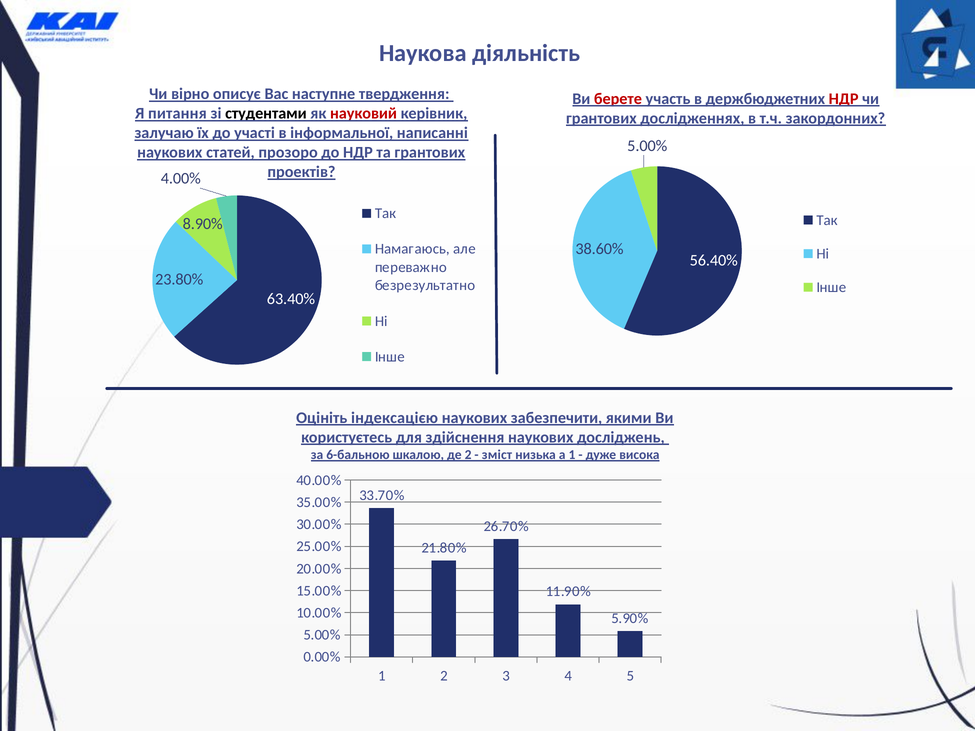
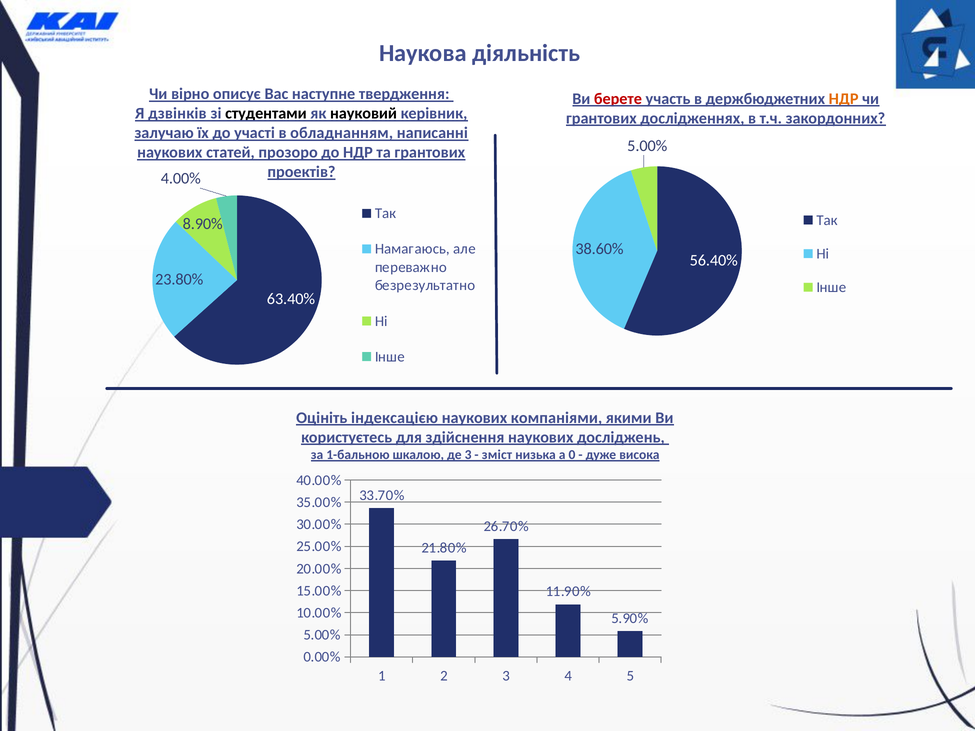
НДР colour: red -> orange (844, 99)
питання: питання -> дзвінків (177, 114)
науковий colour: red -> black (364, 114)
інформальної: інформальної -> обладнанням (342, 133)
забезпечити: забезпечити -> компаніями (557, 418)
6-бальною: 6-бальною -> 1-бальною (358, 455)
де 2: 2 -> 3 (468, 455)
а 1: 1 -> 0 (572, 455)
